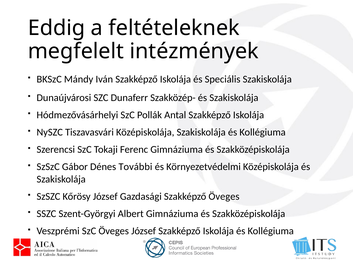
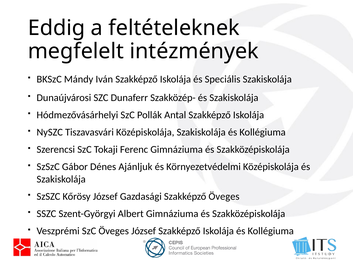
További: További -> Ajánljuk (135, 167)
